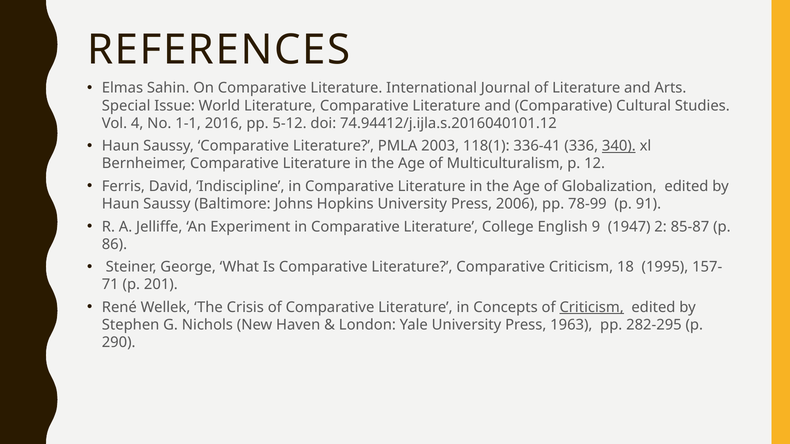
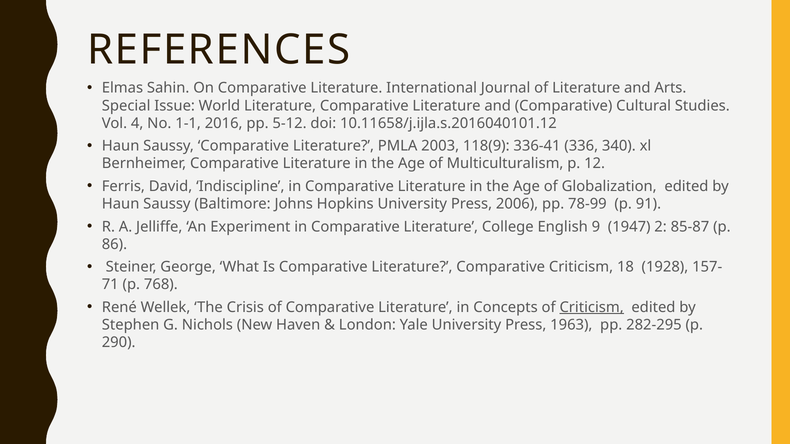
74.94412/j.ijla.s.2016040101.12: 74.94412/j.ijla.s.2016040101.12 -> 10.11658/j.ijla.s.2016040101.12 (448, 123)
118(1: 118(1 -> 118(9 (486, 146)
340 underline: present -> none (619, 146)
1995: 1995 -> 1928 (665, 267)
201: 201 -> 768 (161, 285)
